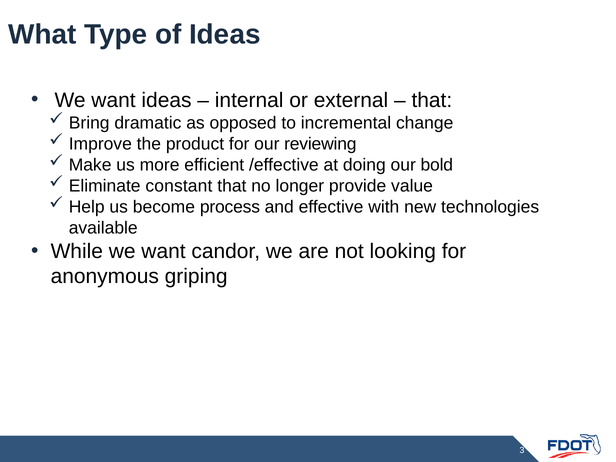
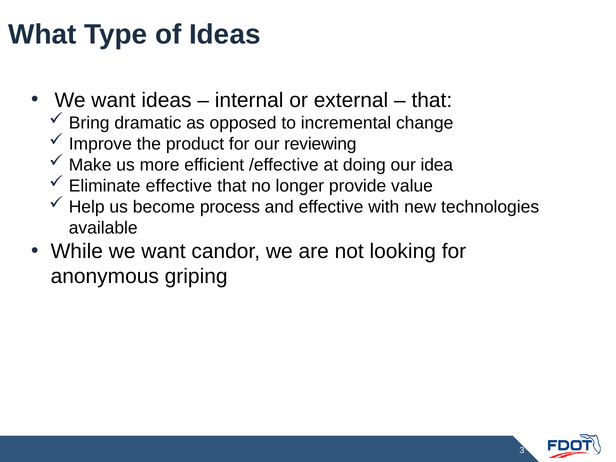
bold: bold -> idea (437, 165)
Eliminate constant: constant -> effective (179, 186)
